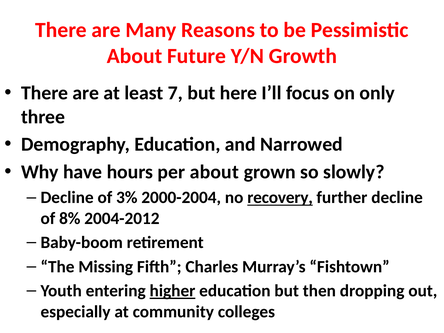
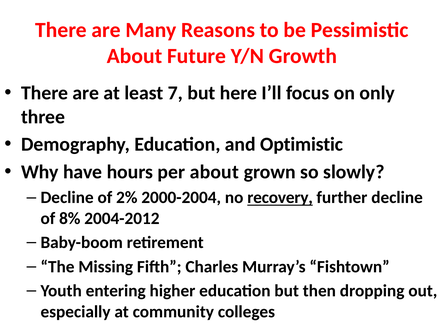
Narrowed: Narrowed -> Optimistic (302, 144)
3%: 3% -> 2% (127, 198)
higher underline: present -> none (172, 291)
